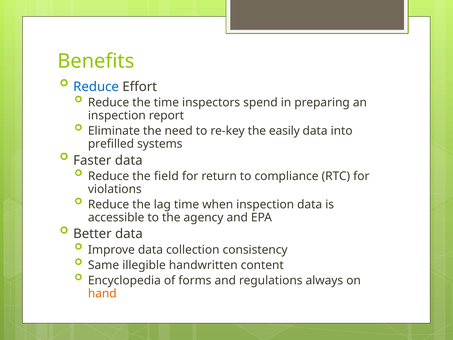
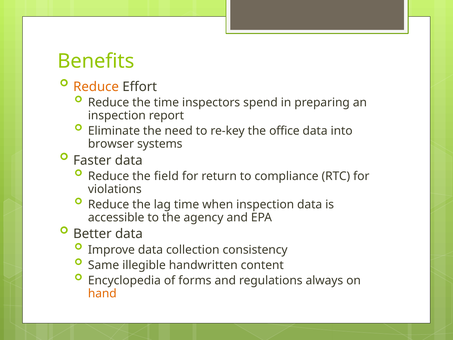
Reduce colour: blue -> orange (96, 87)
easily: easily -> office (284, 131)
prefilled: prefilled -> browser (111, 144)
